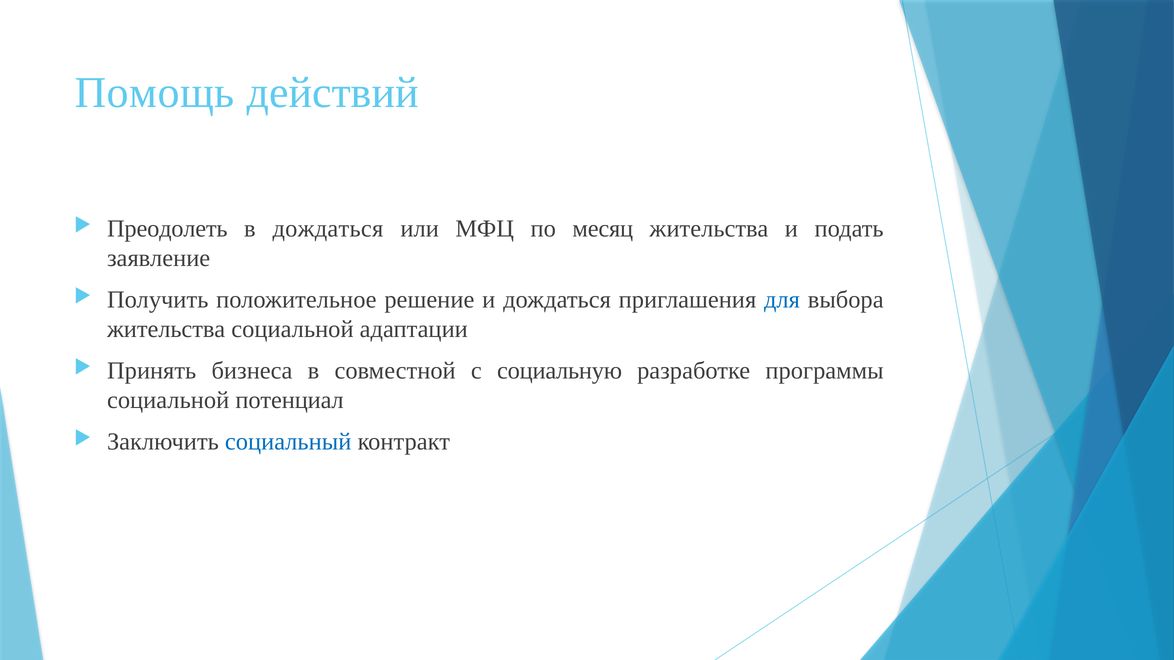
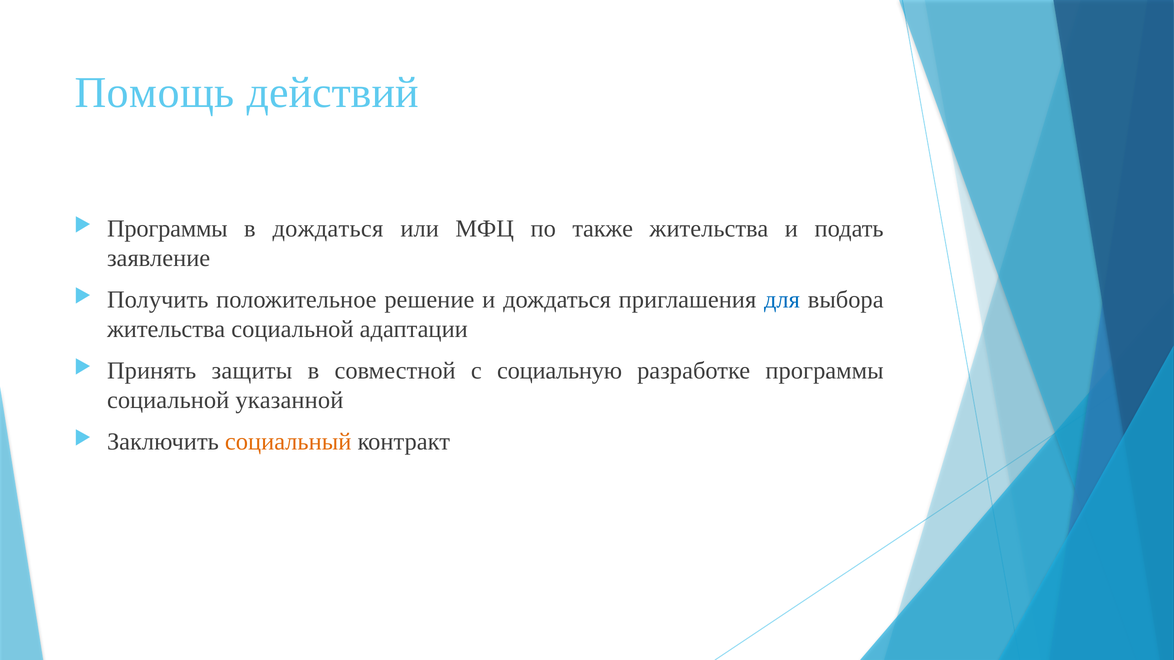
Преодолеть: Преодолеть -> Программы (167, 229)
месяц: месяц -> также (603, 229)
бизнеса: бизнеса -> защиты (252, 371)
потенциал: потенциал -> указанной (289, 400)
социальный colour: blue -> orange (288, 442)
